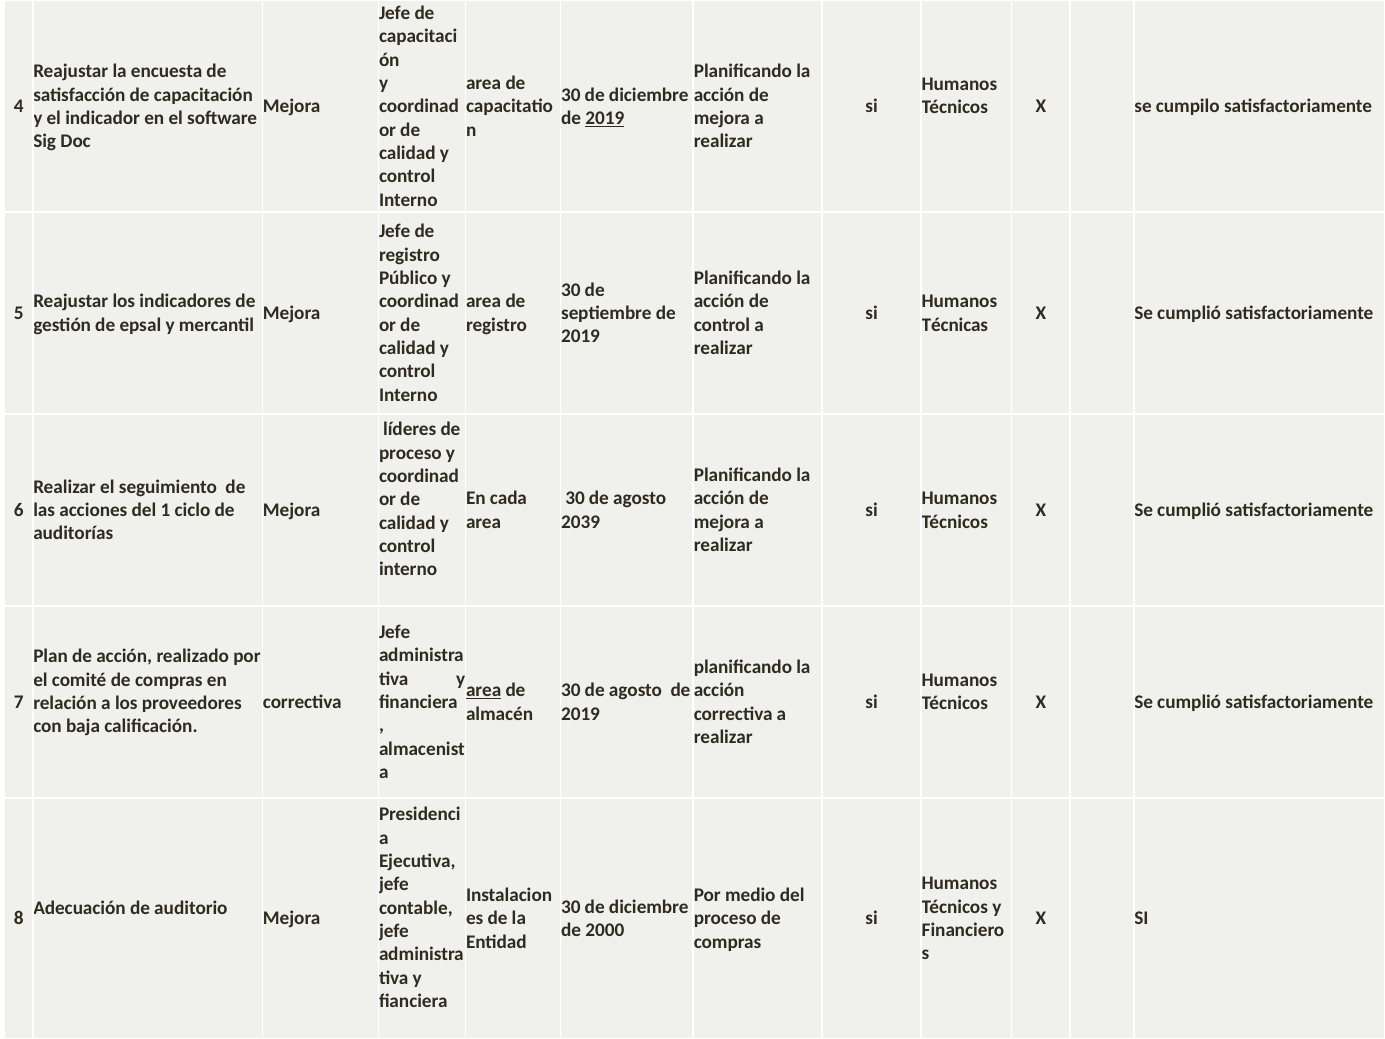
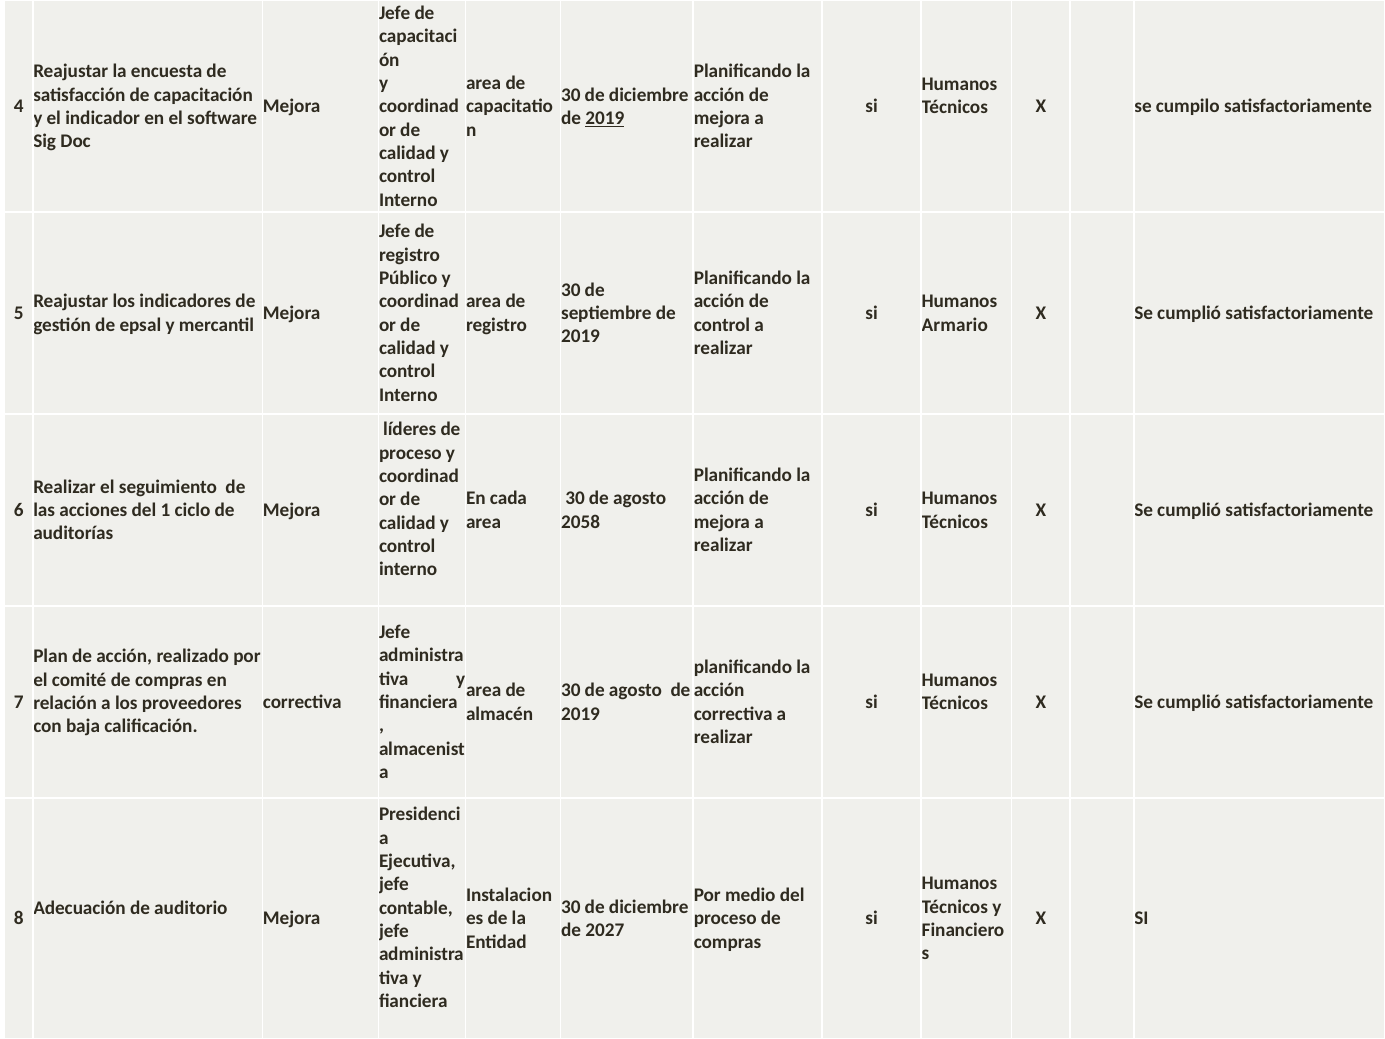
Técnicas: Técnicas -> Armario (955, 325)
2039: 2039 -> 2058 (581, 522)
area underline: present -> none (484, 690)
2000: 2000 -> 2027 (605, 930)
